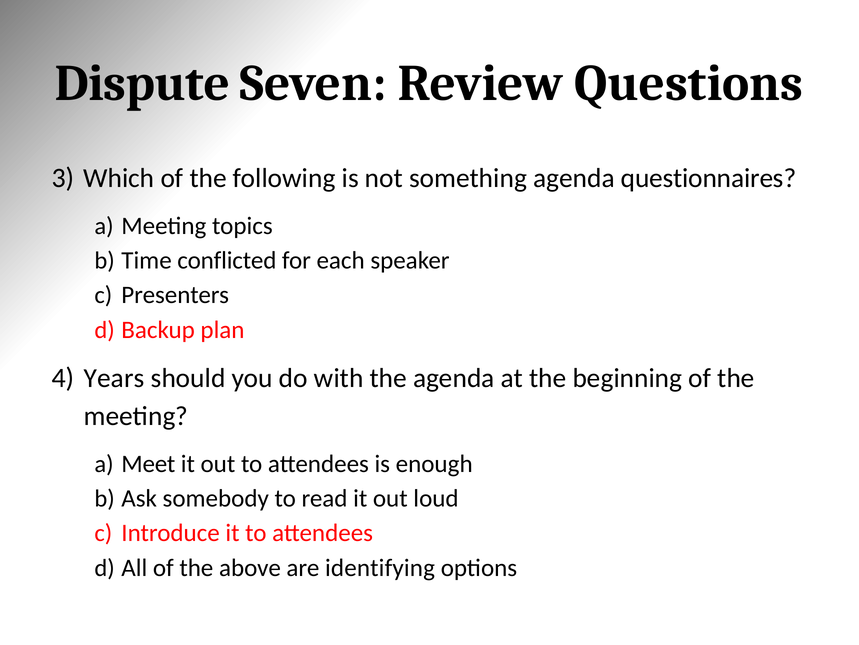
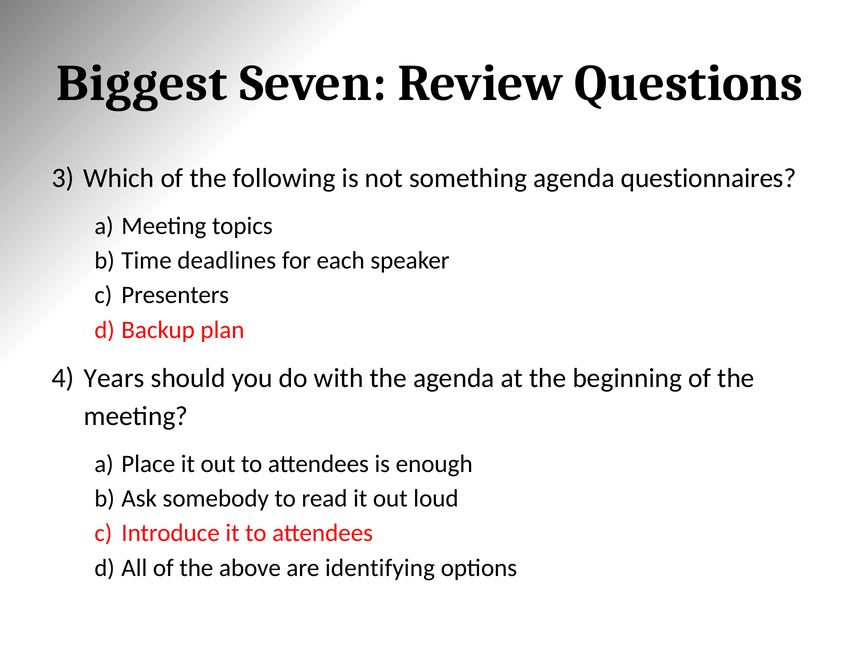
Dispute: Dispute -> Biggest (142, 83)
conflicted: conflicted -> deadlines (227, 260)
Meet: Meet -> Place (148, 463)
